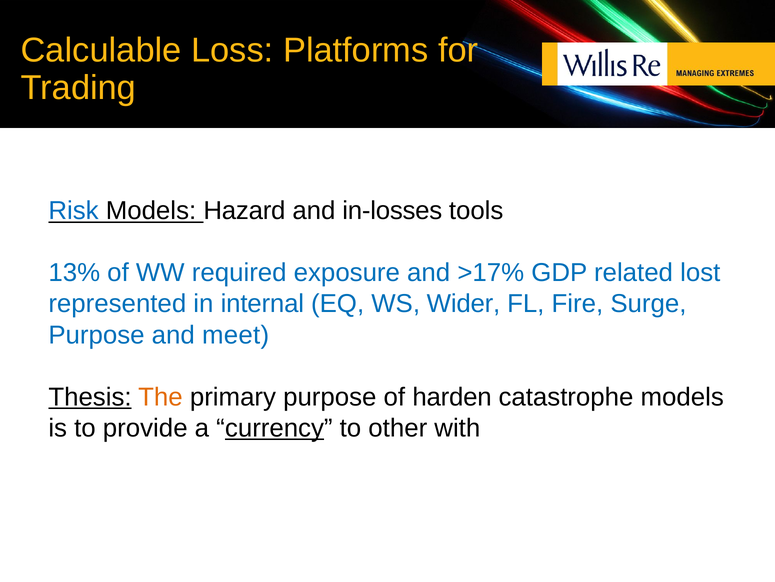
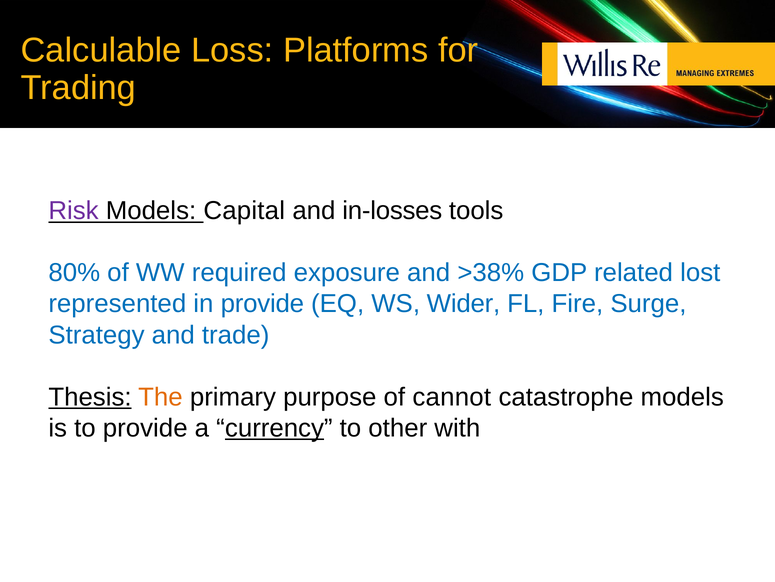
Risk colour: blue -> purple (74, 211)
Hazard: Hazard -> Capital (244, 211)
13%: 13% -> 80% (74, 273)
>17%: >17% -> >38% (491, 273)
in internal: internal -> provide (262, 304)
Purpose: Purpose -> Strategy (96, 335)
meet: meet -> trade (236, 335)
harden: harden -> cannot (452, 397)
